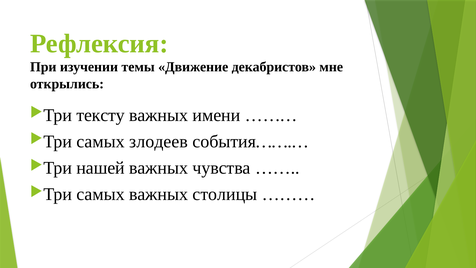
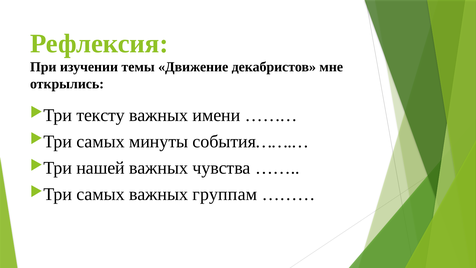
злодеев: злодеев -> минуты (159, 141)
столицы: столицы -> группам (225, 194)
